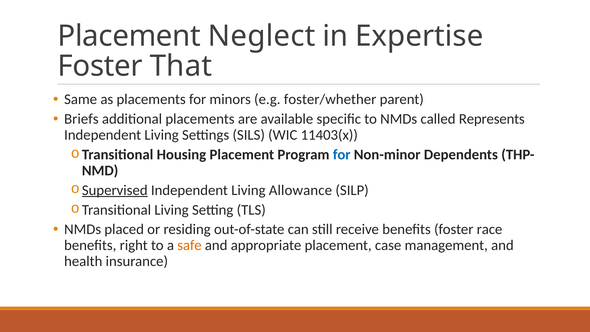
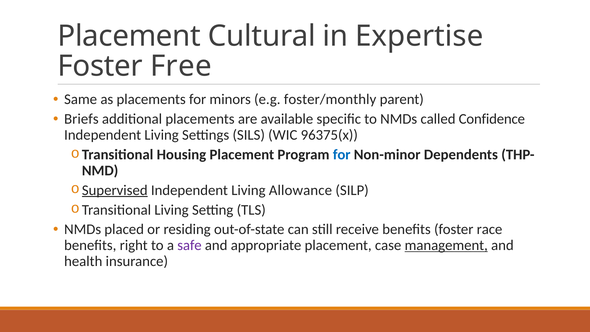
Neglect: Neglect -> Cultural (262, 36)
That: That -> Free (181, 66)
foster/whether: foster/whether -> foster/monthly (330, 99)
Represents: Represents -> Confidence (492, 119)
11403(x: 11403(x -> 96375(x (329, 135)
safe colour: orange -> purple (189, 245)
management underline: none -> present (446, 245)
